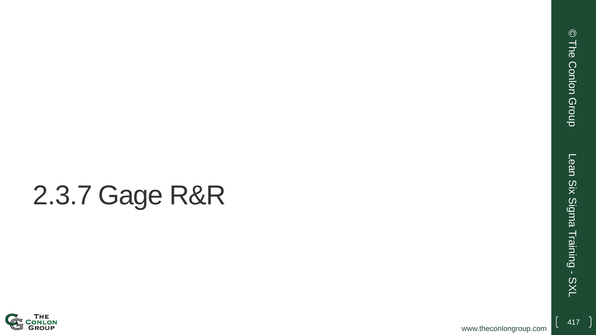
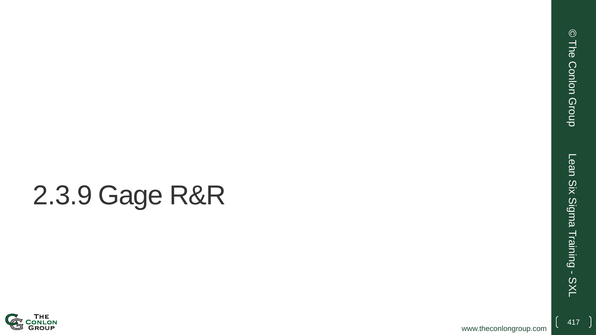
2.3.7: 2.3.7 -> 2.3.9 (63, 196)
